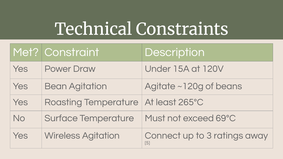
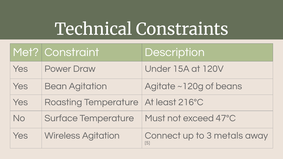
265°C: 265°C -> 216°C (191, 102)
69°C: 69°C -> 47°C (226, 118)
ratings: ratings -> metals (228, 136)
